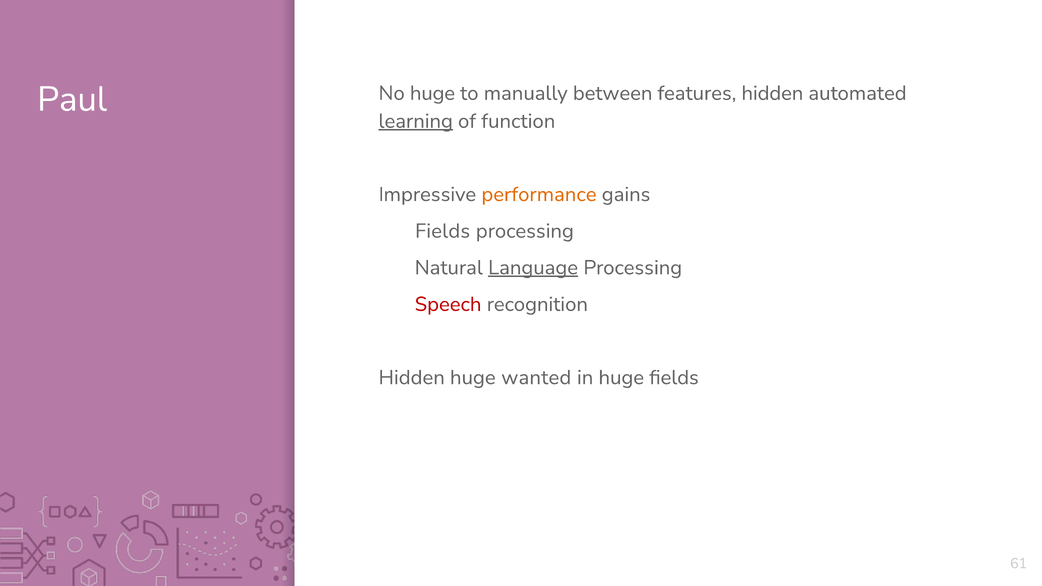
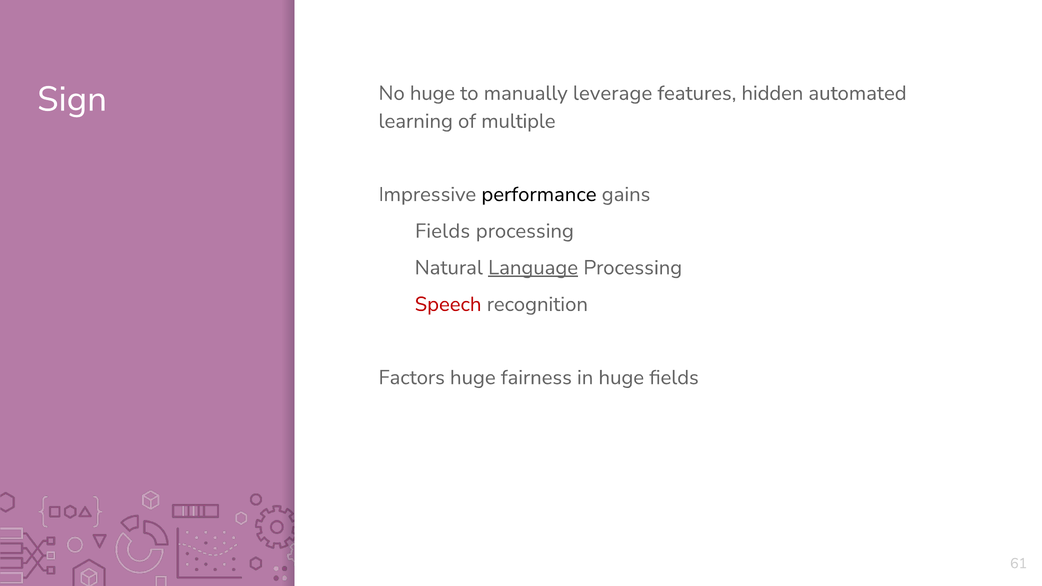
Paul: Paul -> Sign (72, 99)
between: between -> leverage (613, 93)
learning underline: present -> none (416, 121)
function: function -> multiple (518, 121)
performance colour: orange -> black (539, 194)
Hidden: Hidden -> Factors (412, 378)
wanted: wanted -> fairness (536, 378)
